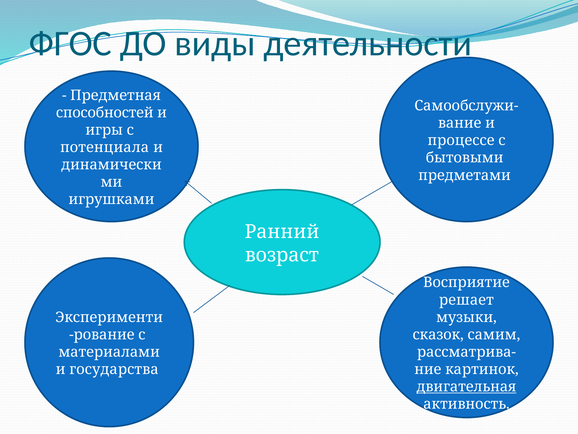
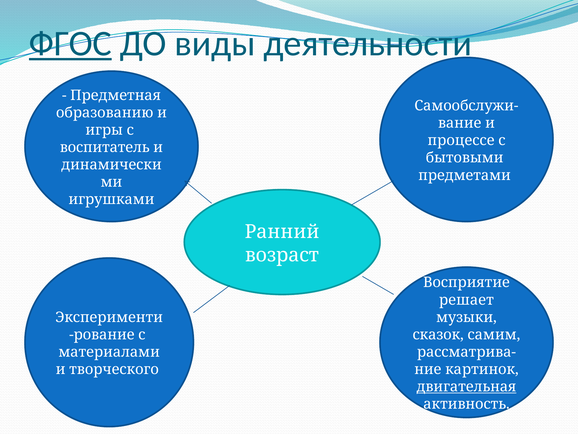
ФГОС underline: none -> present (70, 44)
способностей: способностей -> образованию (105, 113)
потенциала: потенциала -> воспитатель (105, 147)
государства: государства -> творческого (114, 369)
